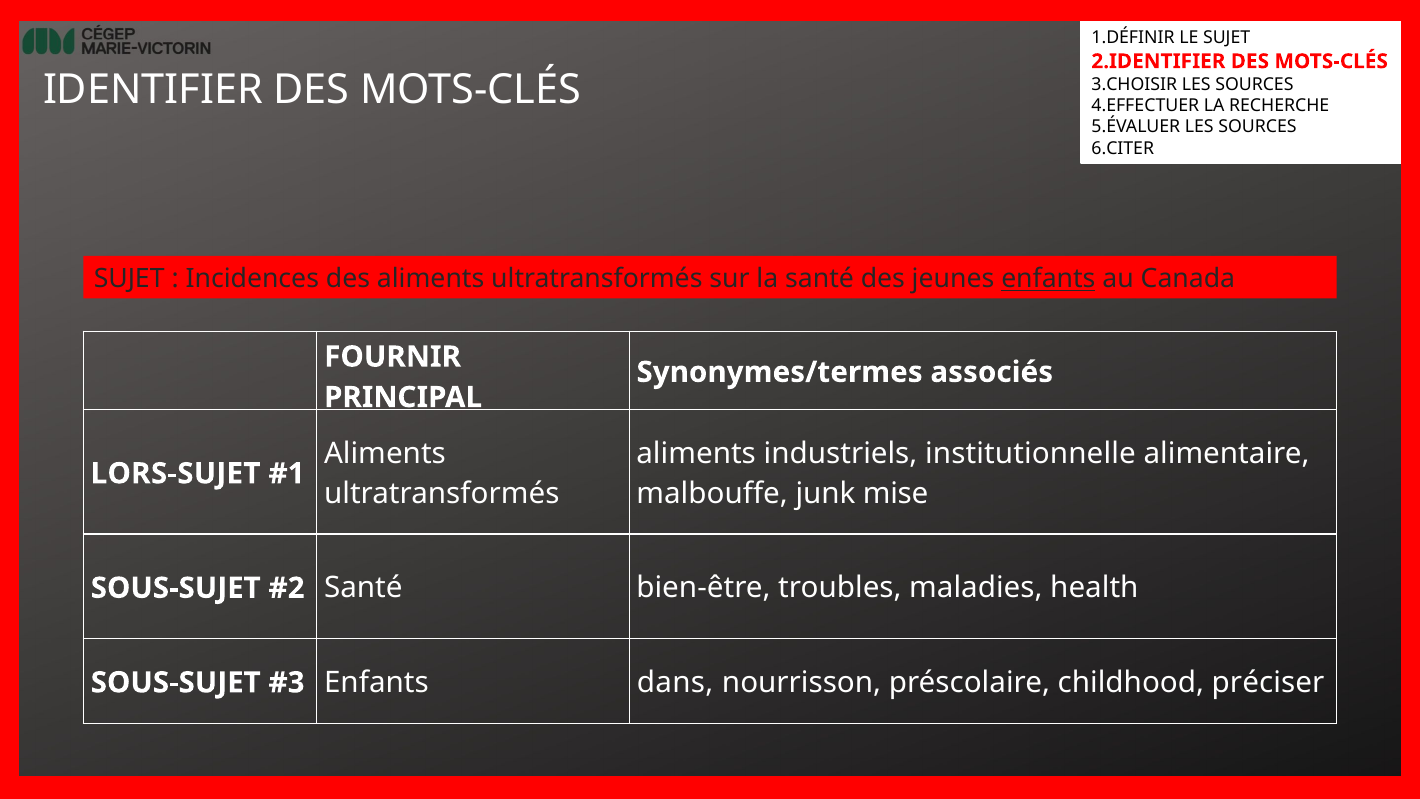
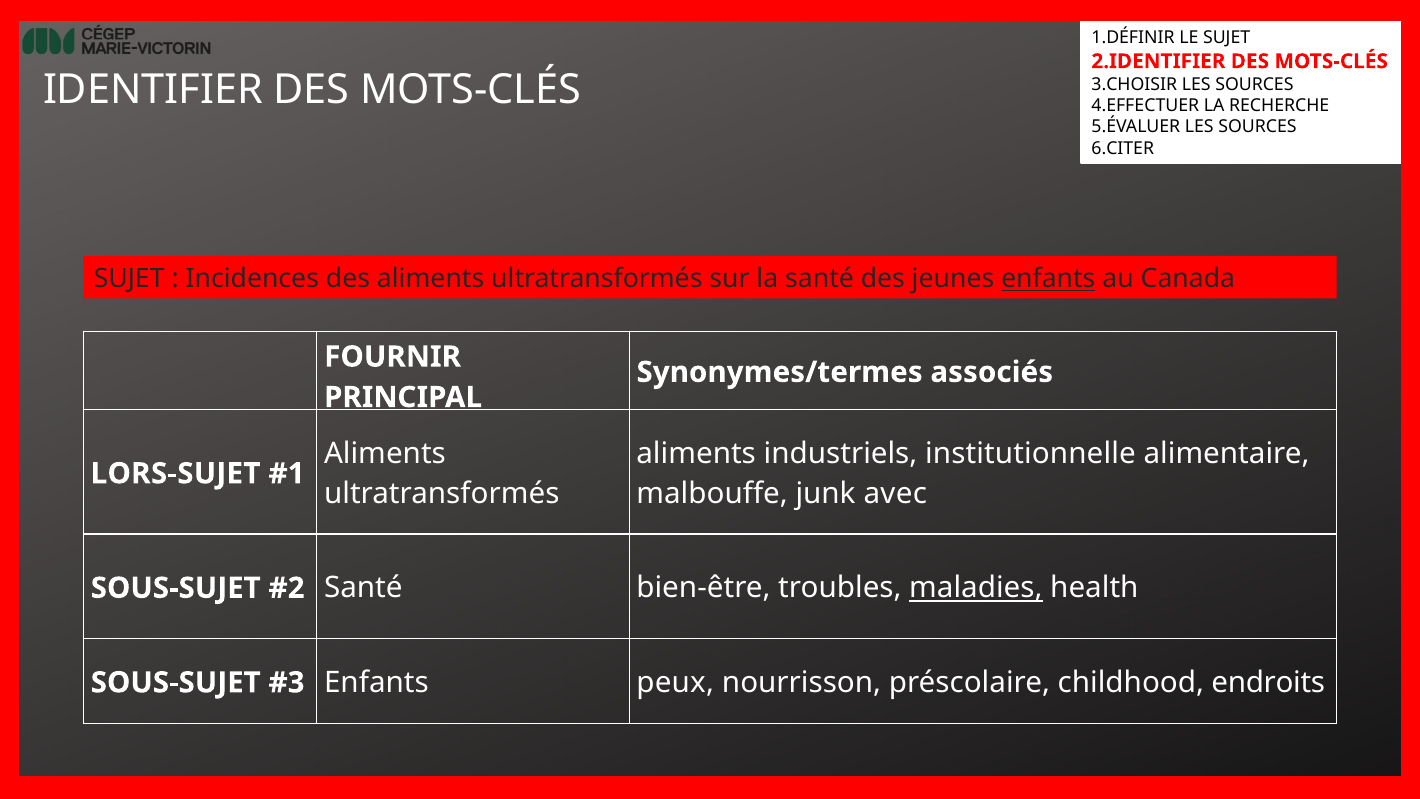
mise: mise -> avec (895, 494)
maladies underline: none -> present (976, 588)
dans: dans -> peux (675, 682)
préciser: préciser -> endroits (1268, 682)
